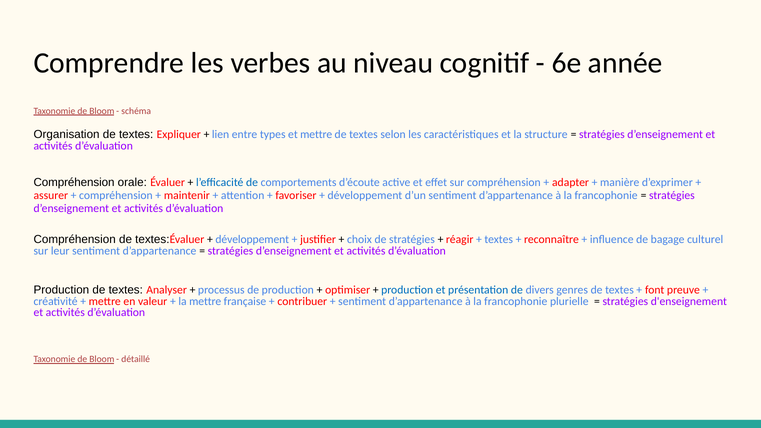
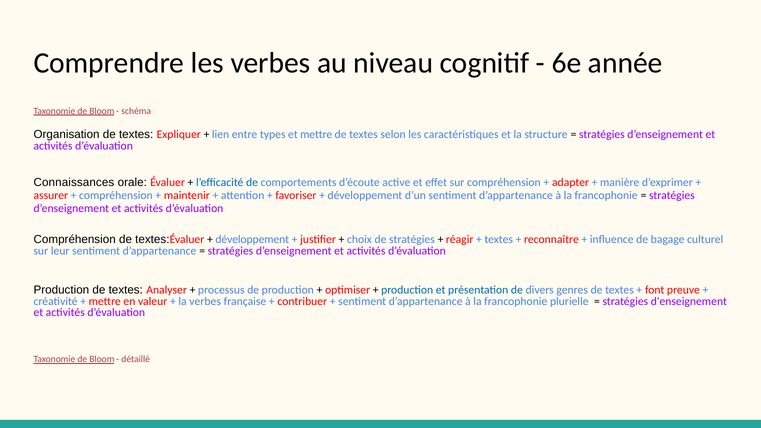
Compréhension: Compréhension -> Connaissances (74, 182)
la mettre: mettre -> verbes (205, 301)
